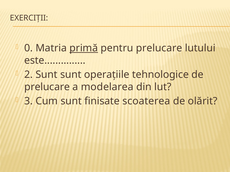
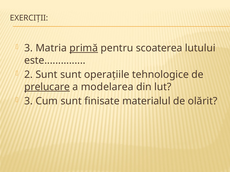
0: 0 -> 3 (29, 48)
pentru prelucare: prelucare -> scoaterea (159, 48)
prelucare underline: none -> present (47, 87)
scoaterea: scoaterea -> materialul (146, 101)
